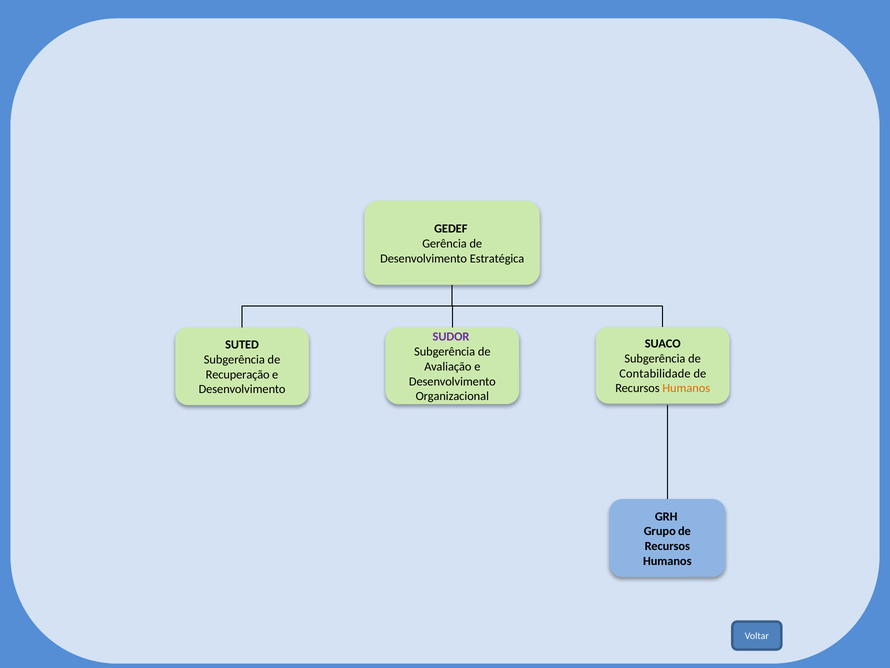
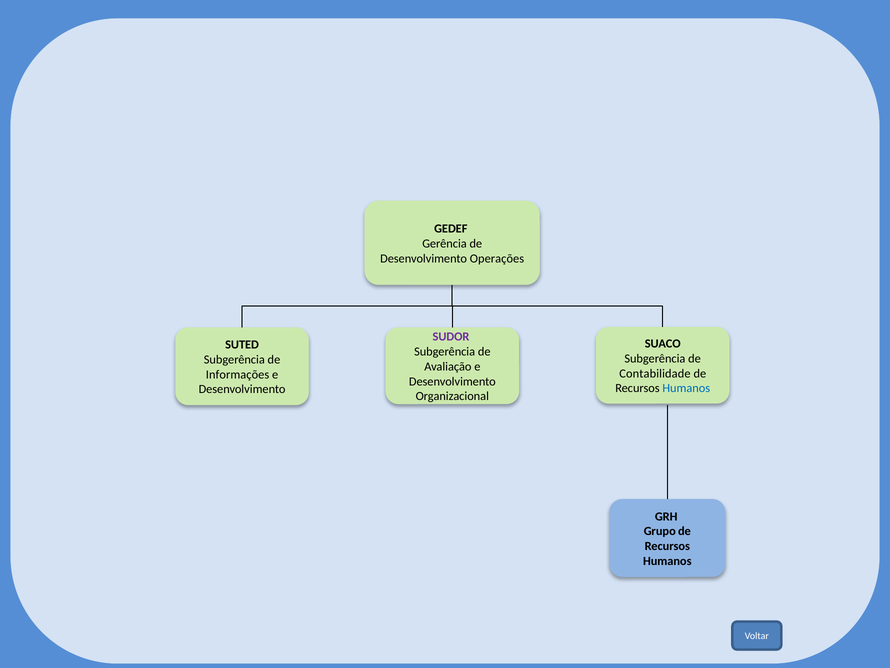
Estratégica: Estratégica -> Operações (497, 258)
Recuperação: Recuperação -> Informações (238, 374)
Humanos colour: orange -> blue (686, 388)
